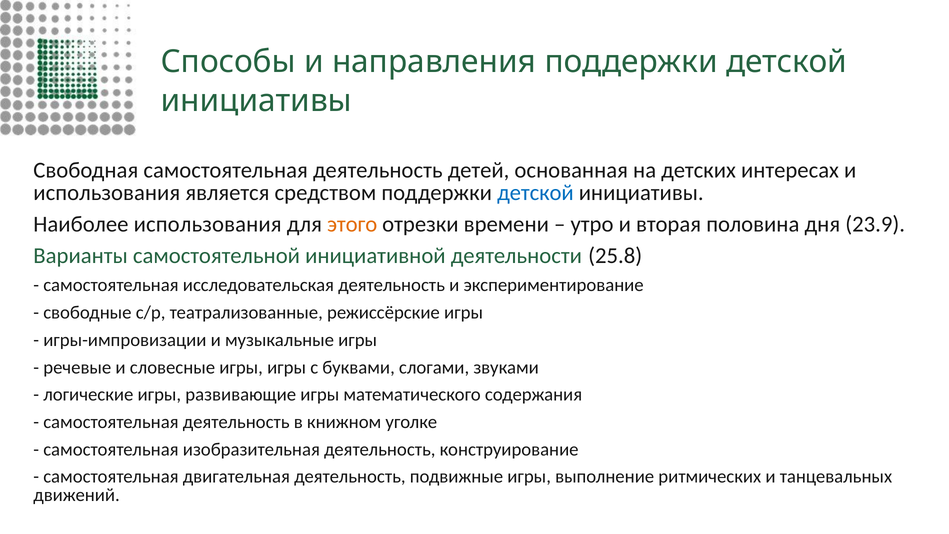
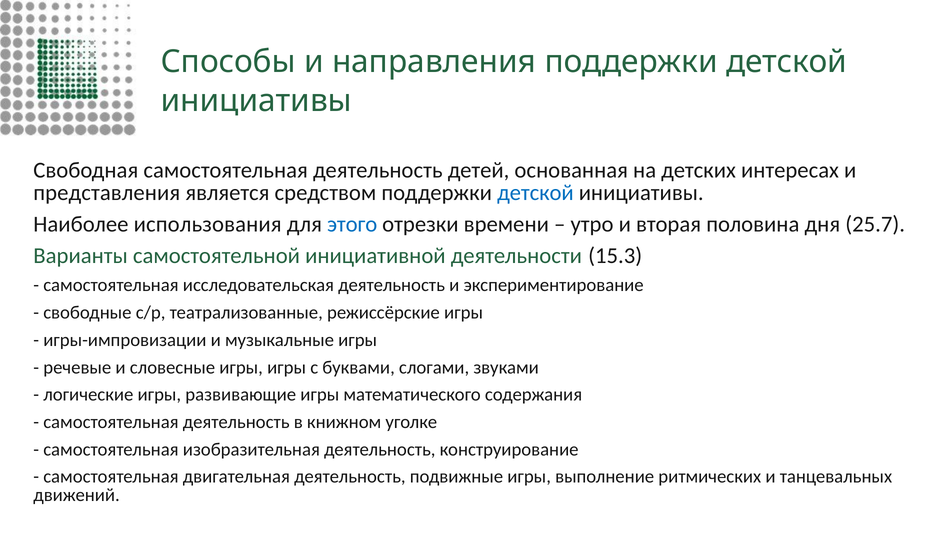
использования: использования -> представления (107, 193)
этого colour: orange -> blue (352, 224)
23.9: 23.9 -> 25.7 (875, 224)
25.8: 25.8 -> 15.3 (615, 256)
